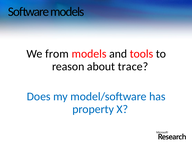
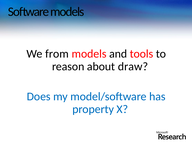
trace: trace -> draw (133, 66)
